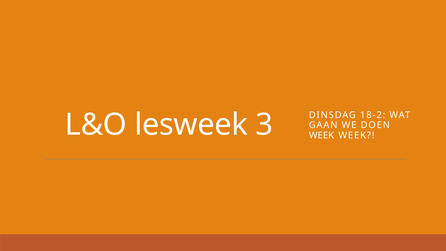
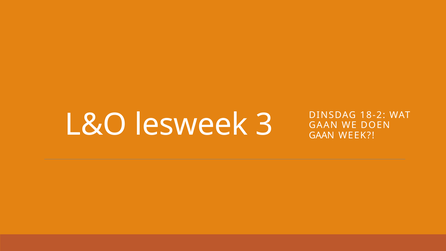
WEEK: WEEK -> GAAN (322, 135)
